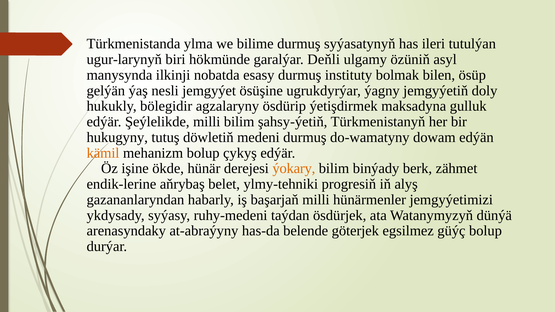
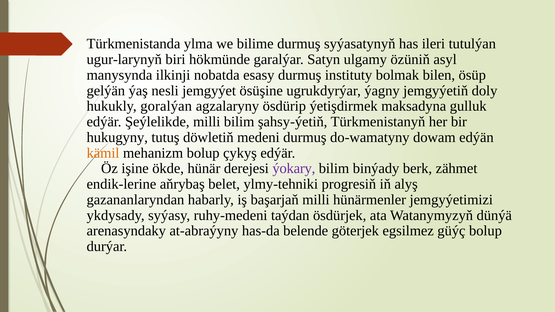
Deňli: Deňli -> Satyn (324, 59)
bölegidir: bölegidir -> goralýan (166, 106)
ýokary colour: orange -> purple (294, 169)
